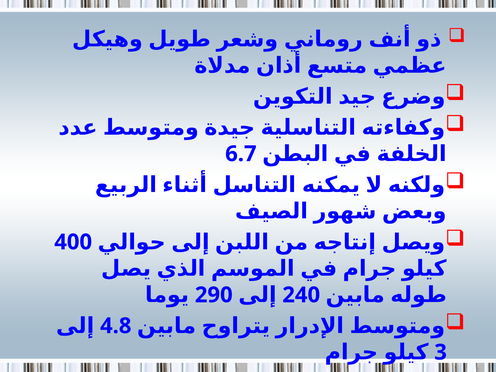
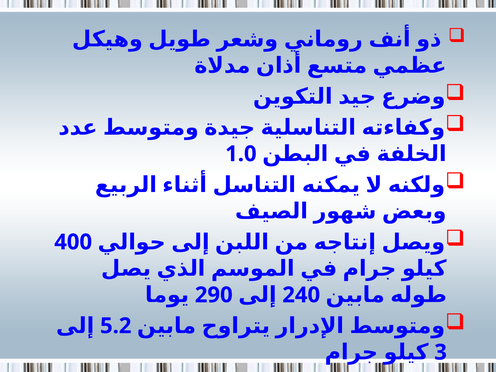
6.7: 6.7 -> 1.0 (241, 154)
4.8: 4.8 -> 5.2 (116, 326)
